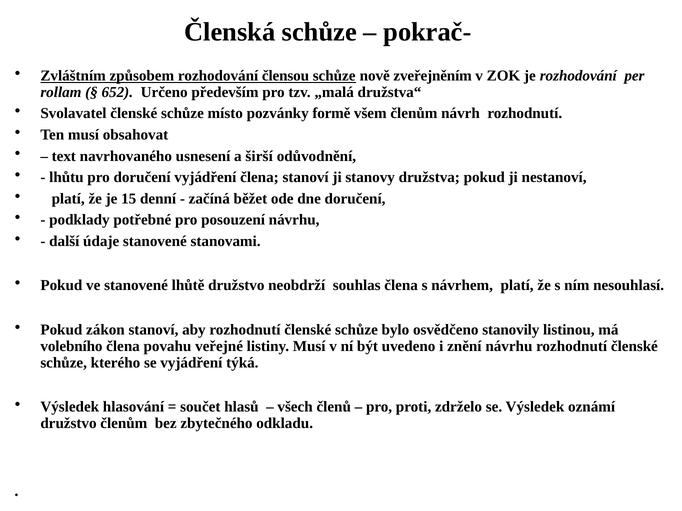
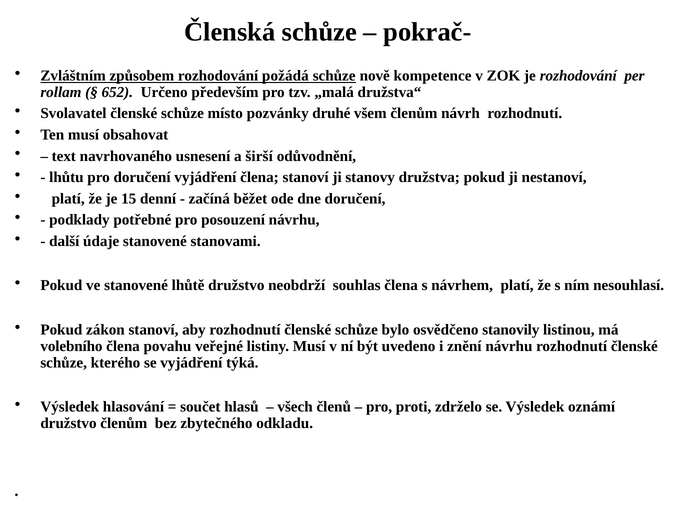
člensou: člensou -> požádá (285, 76)
zveřejněním: zveřejněním -> kompetence (433, 76)
formě: formě -> druhé (331, 114)
